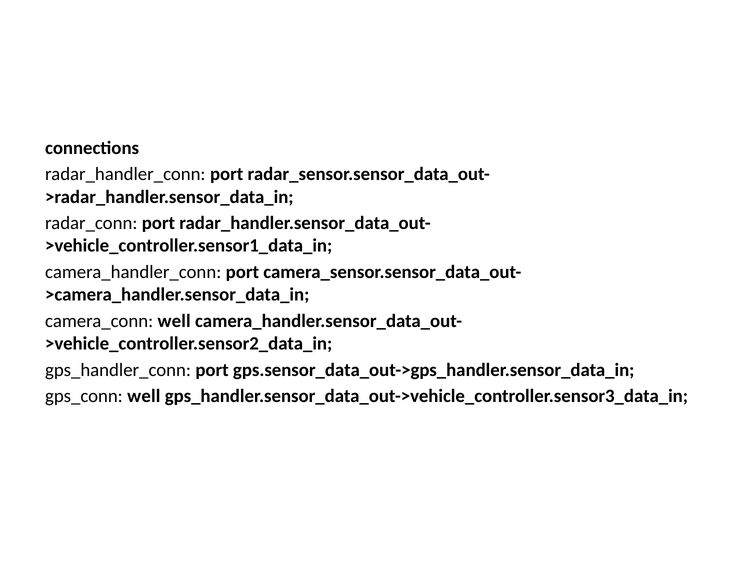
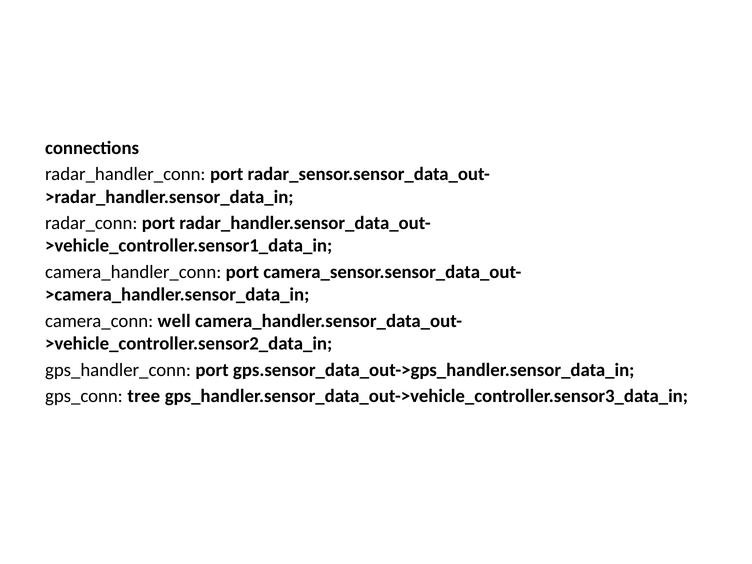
gps_conn well: well -> tree (144, 396)
